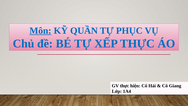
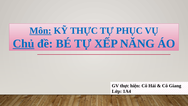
KỸ QUẦN: QUẦN -> THỰC (84, 31)
Chủ underline: none -> present (23, 43)
XẾP THỰC: THỰC -> NĂNG (137, 43)
